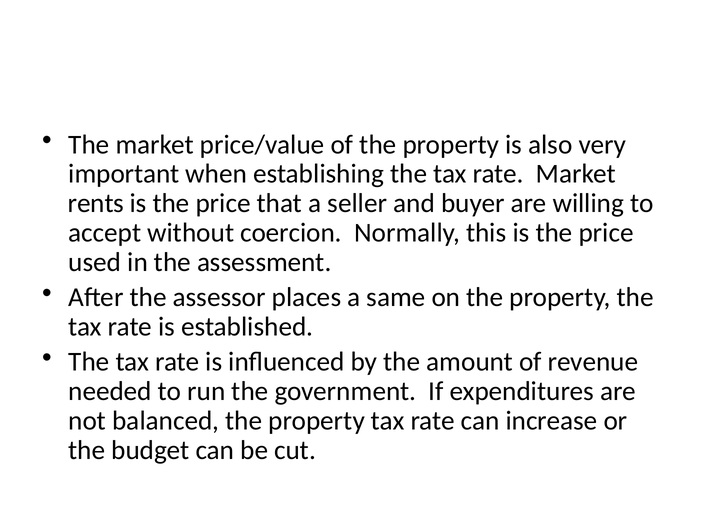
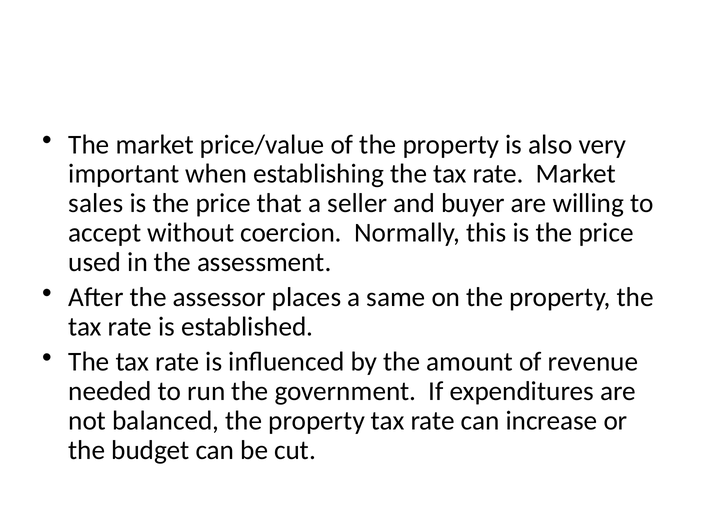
rents: rents -> sales (96, 203)
